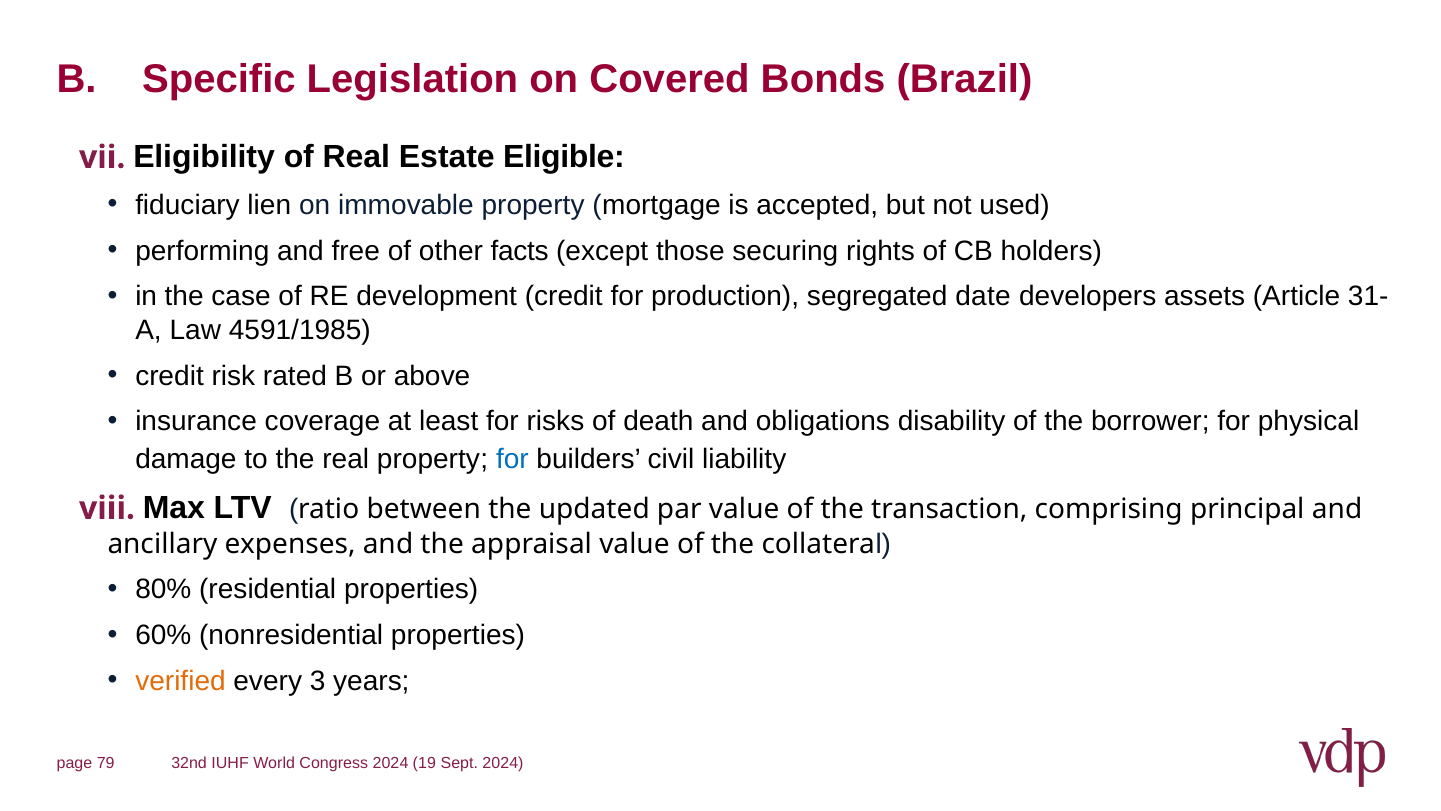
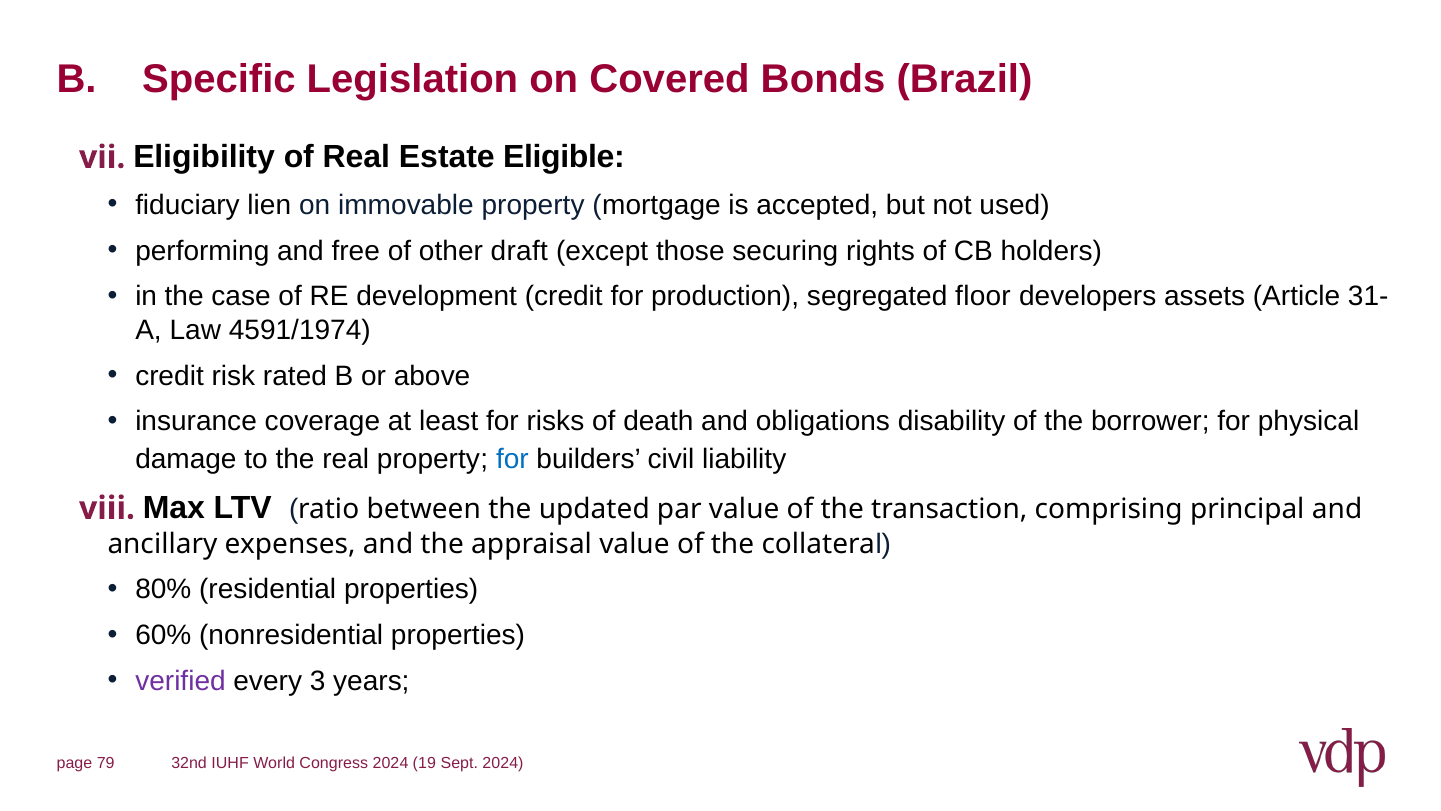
facts: facts -> draft (519, 251)
date: date -> floor (983, 296)
4591/1985: 4591/1985 -> 4591/1974 (300, 330)
verified colour: orange -> purple (180, 681)
